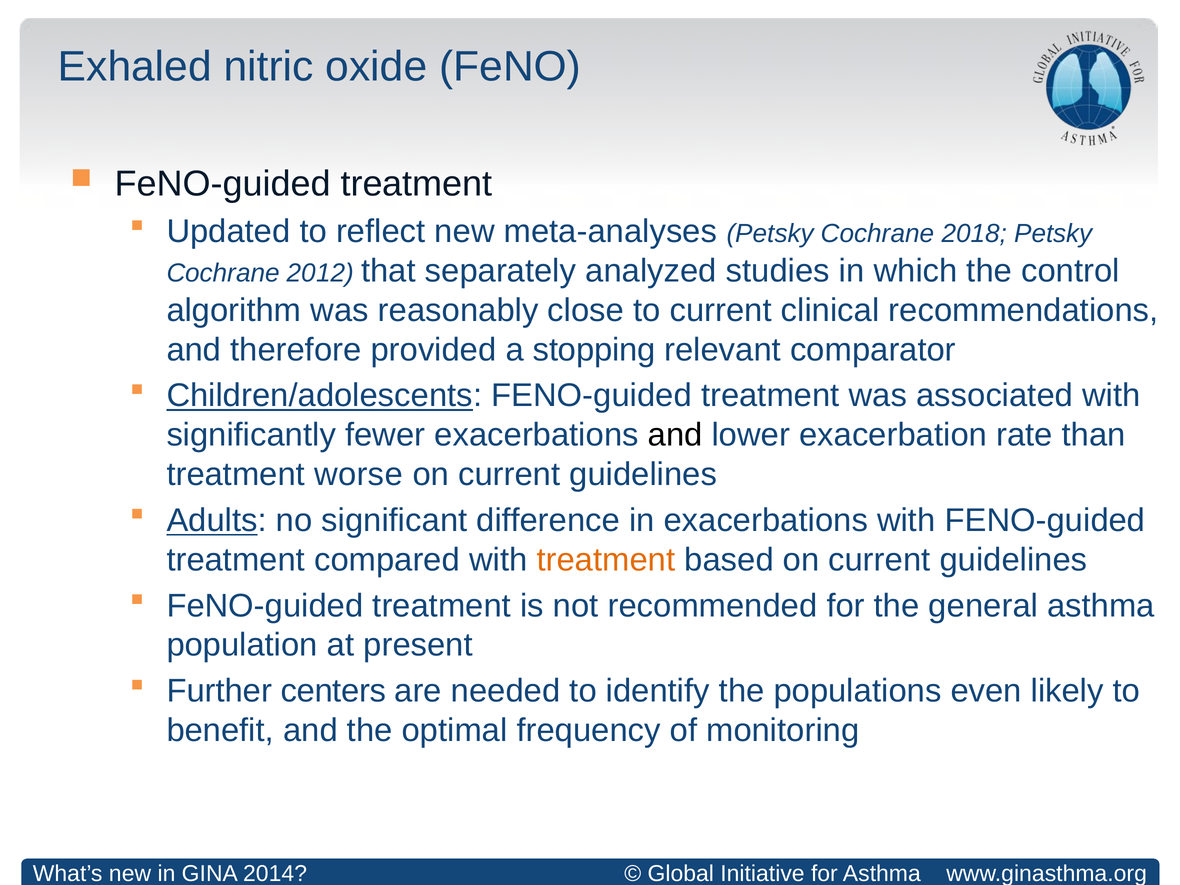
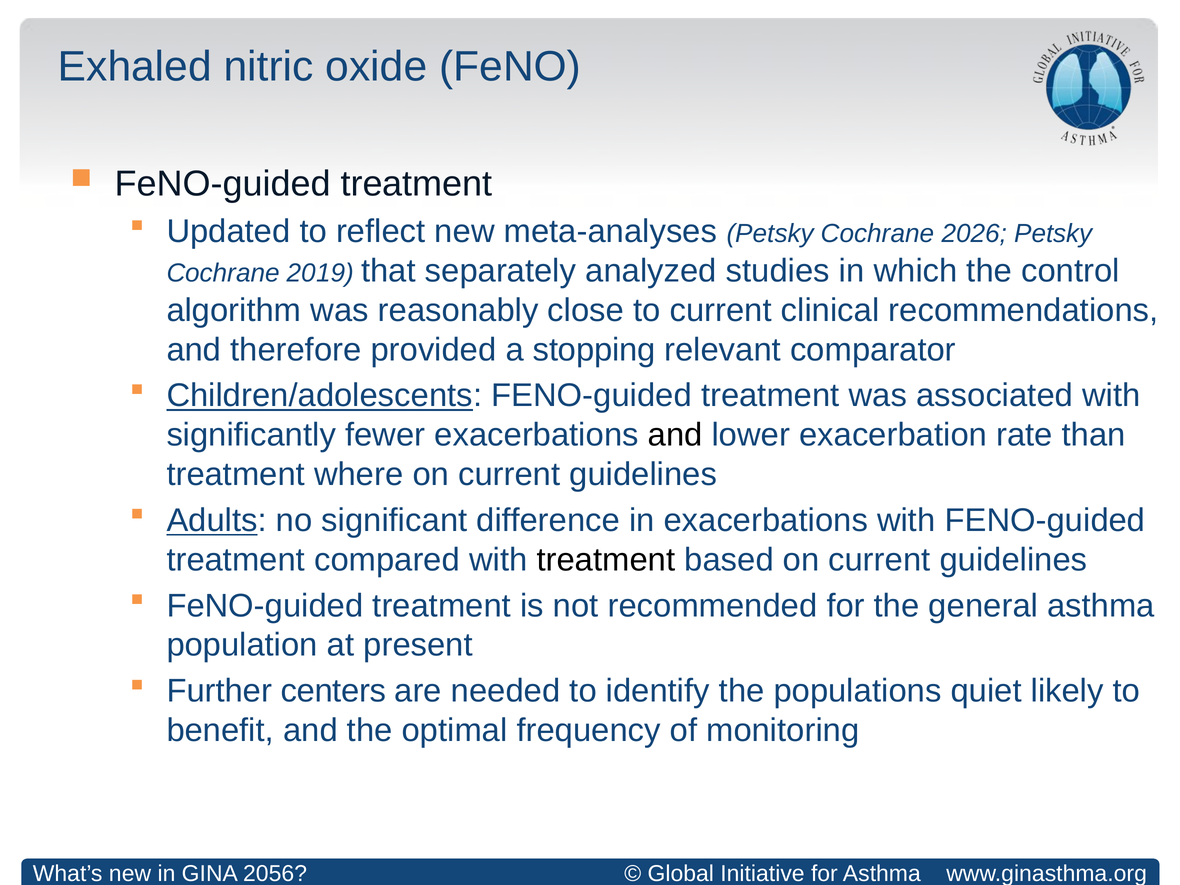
2018: 2018 -> 2026 (974, 234)
2012: 2012 -> 2019 (320, 273)
worse: worse -> where (359, 474)
treatment colour: orange -> black (606, 560)
even: even -> quiet (986, 691)
2014: 2014 -> 2056 (275, 873)
